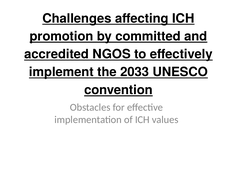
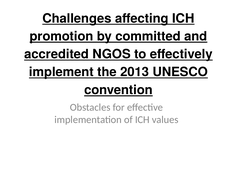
2033: 2033 -> 2013 (135, 72)
